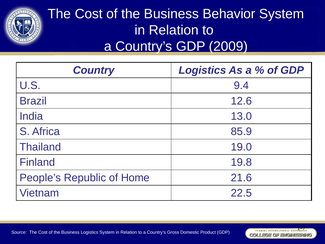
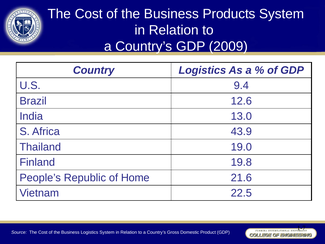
Behavior: Behavior -> Products (229, 14)
85.9: 85.9 -> 43.9 (241, 132)
